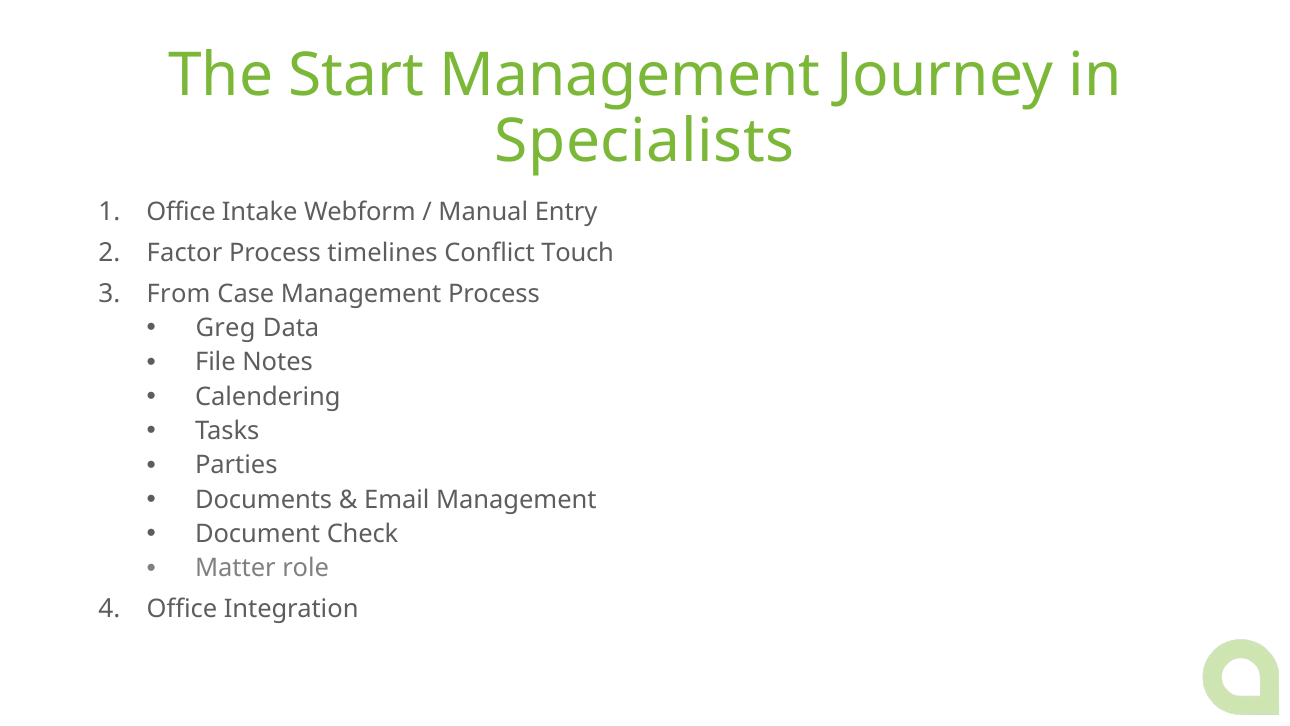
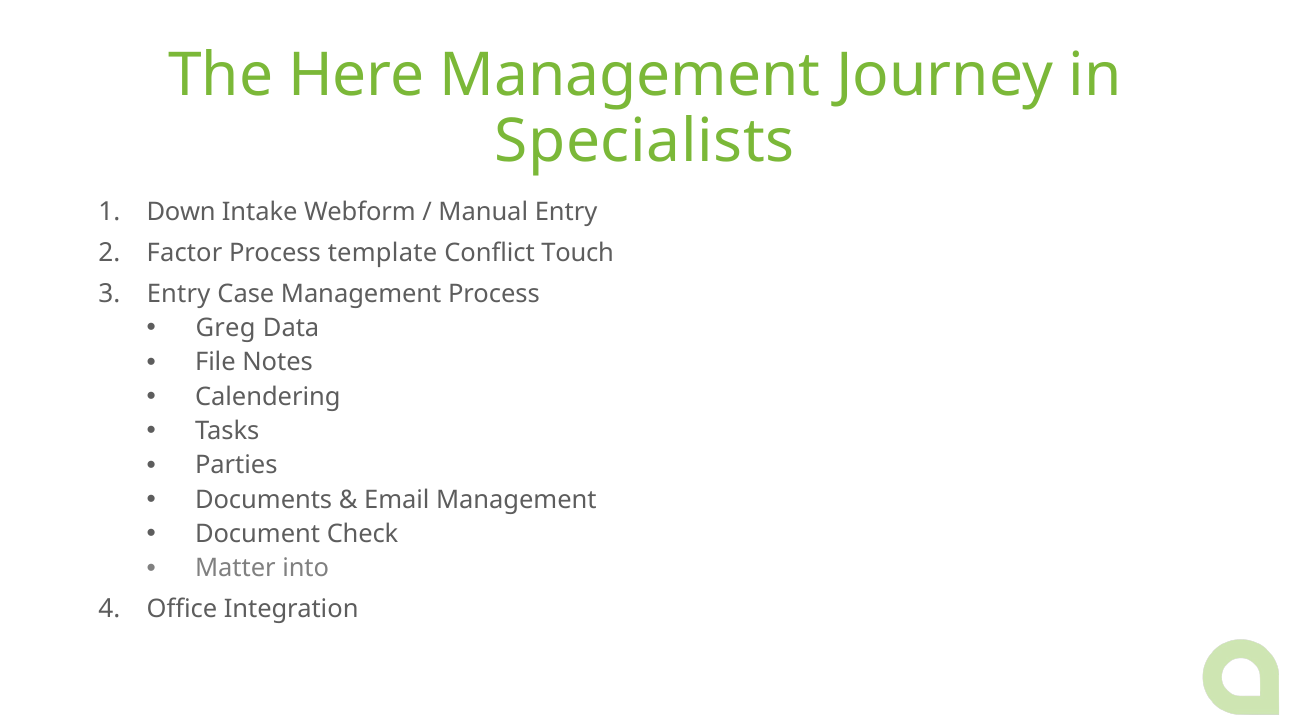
Start: Start -> Here (357, 76)
Office: Office -> Down (181, 212)
timelines: timelines -> template (382, 253)
From: From -> Entry (179, 294)
role: role -> into (306, 568)
